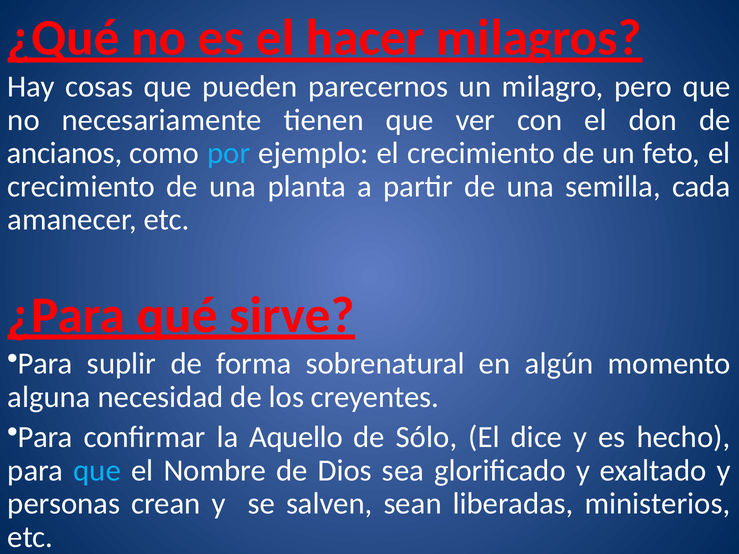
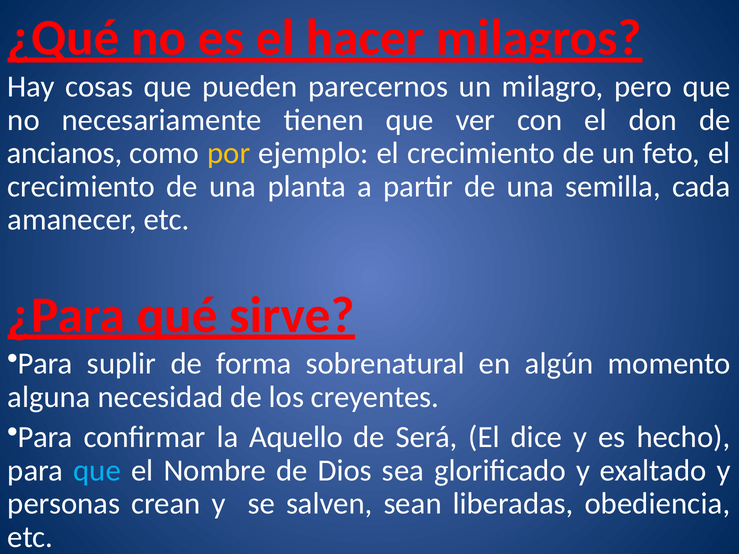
por colour: light blue -> yellow (229, 153)
Sólo: Sólo -> Será (427, 437)
ministerios: ministerios -> obediencia (657, 504)
